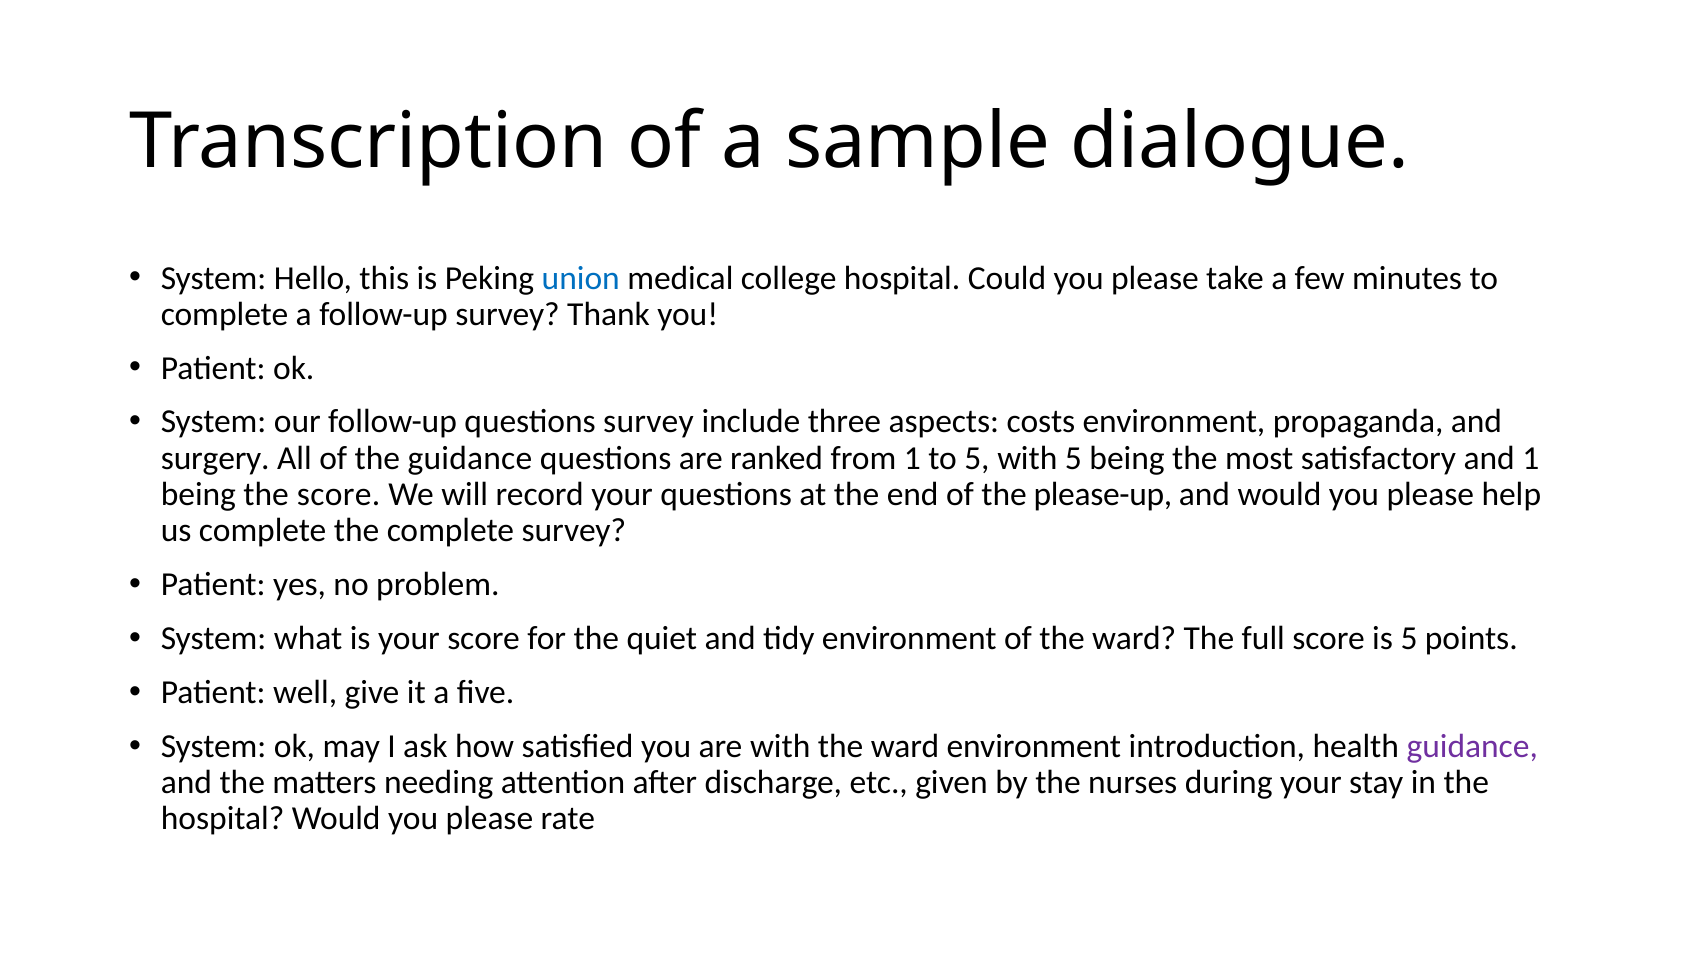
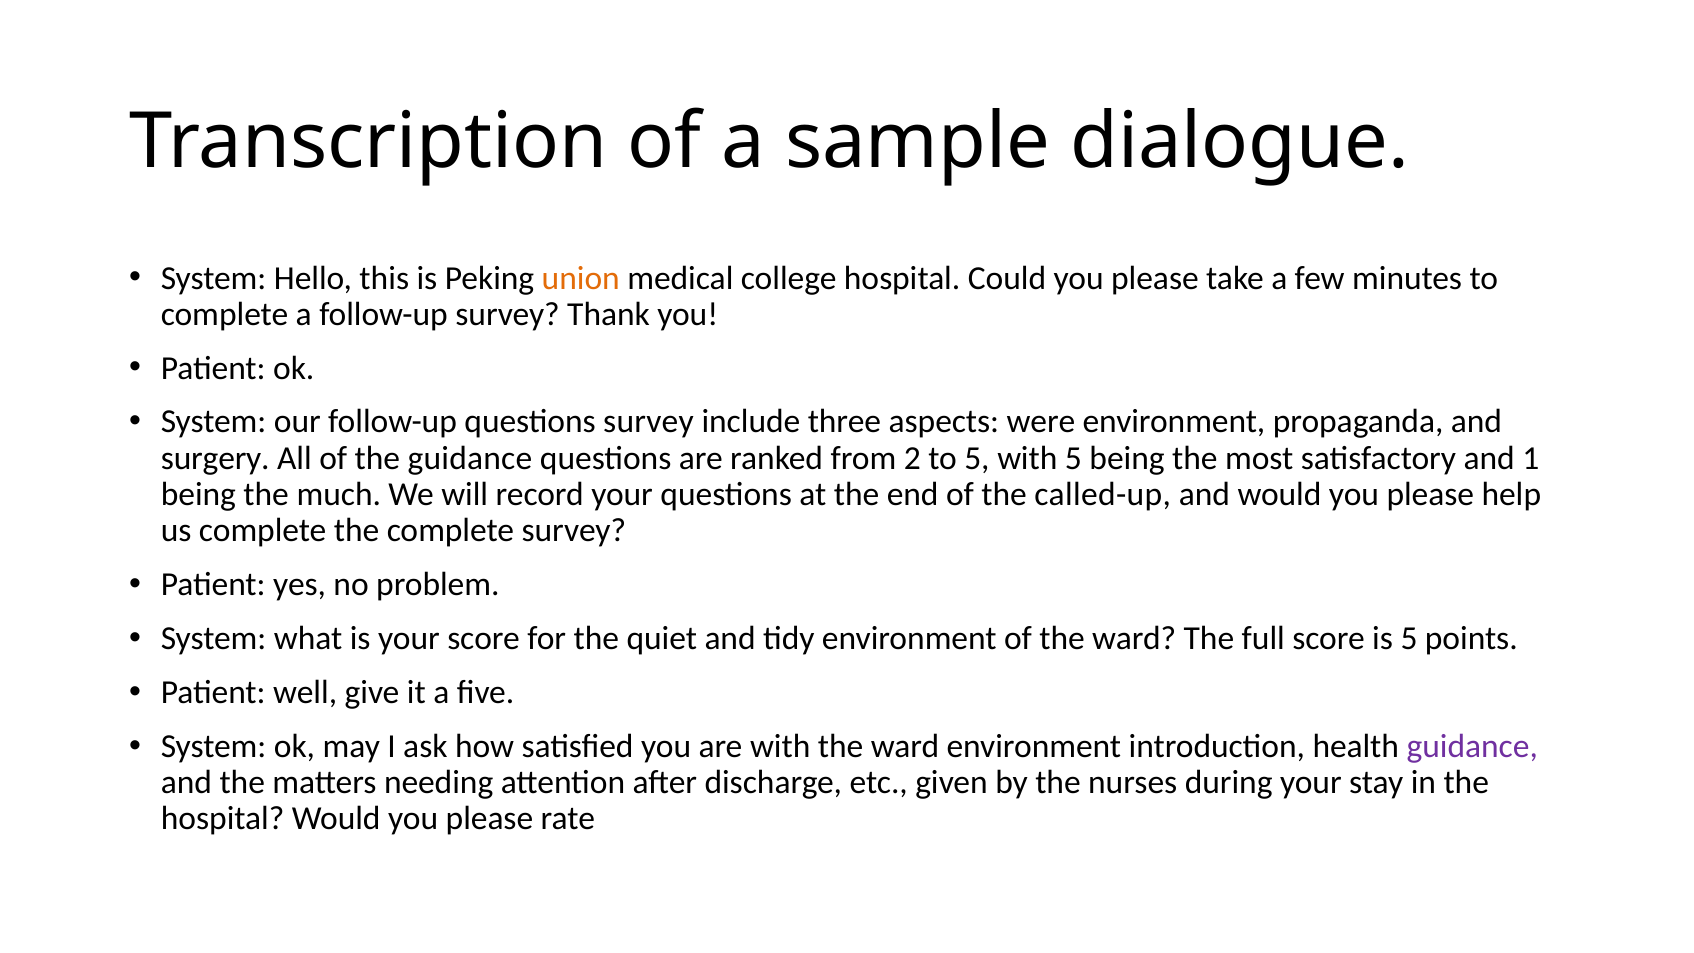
union colour: blue -> orange (581, 278)
costs: costs -> were (1041, 422)
from 1: 1 -> 2 (912, 458)
the score: score -> much (339, 494)
please-up: please-up -> called-up (1103, 494)
